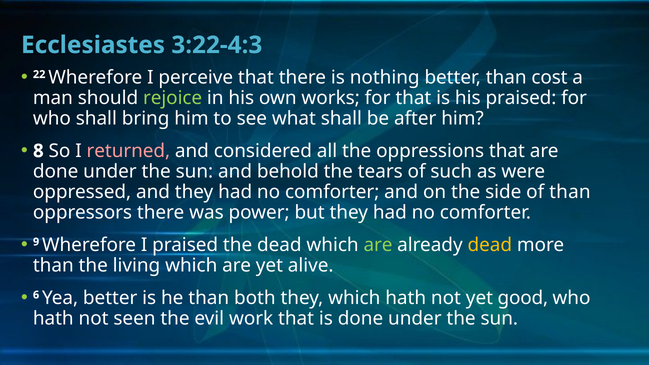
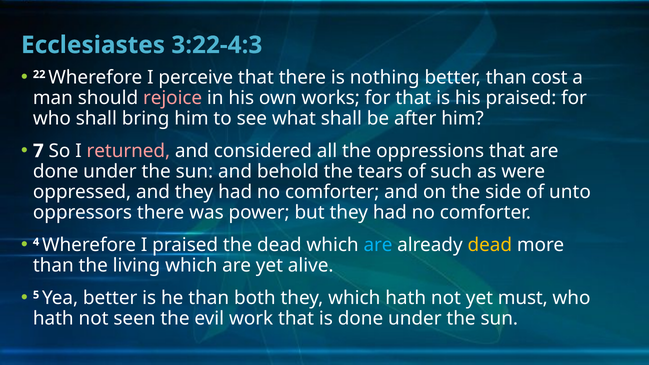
rejoice colour: light green -> pink (173, 98)
8: 8 -> 7 (38, 151)
of than: than -> unto (570, 192)
9: 9 -> 4 (36, 242)
are colour: light green -> light blue (378, 245)
6: 6 -> 5 (36, 295)
good: good -> must (523, 298)
